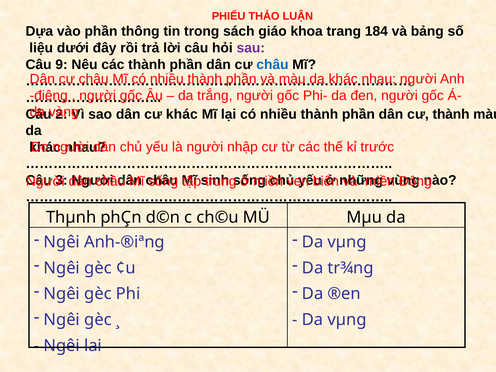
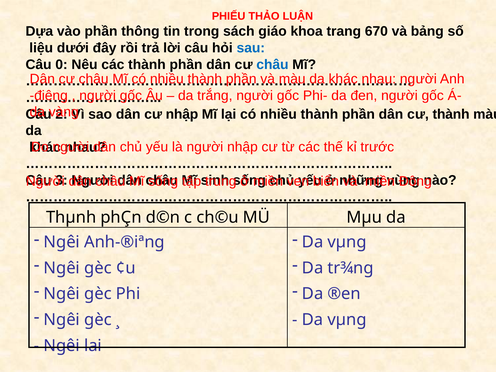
184: 184 -> 670 (376, 31)
sau colour: purple -> blue (251, 48)
9: 9 -> 0 (61, 64)
cư khác: khác -> nhập (182, 114)
